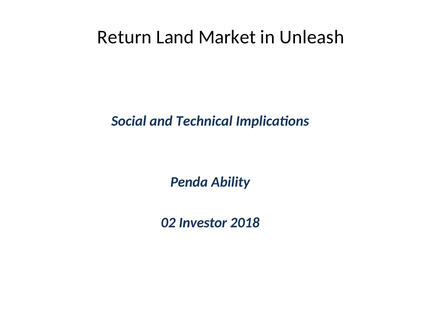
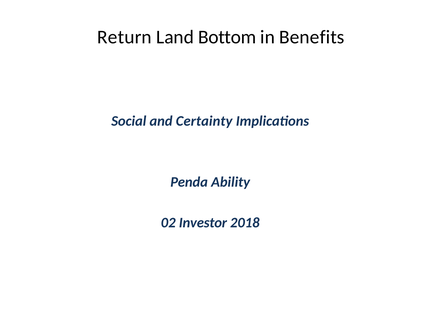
Market: Market -> Bottom (227, 37)
Unleash: Unleash -> Benefits (312, 37)
Technical: Technical -> Certainty (204, 121)
